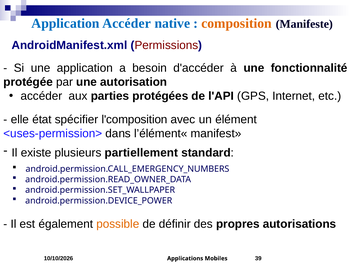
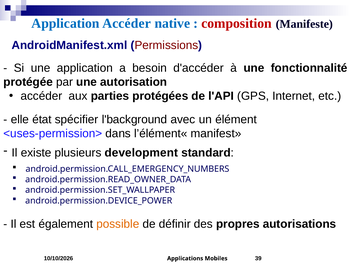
composition colour: orange -> red (237, 23)
l'composition: l'composition -> l'background (135, 119)
partiellement: partiellement -> development (141, 152)
